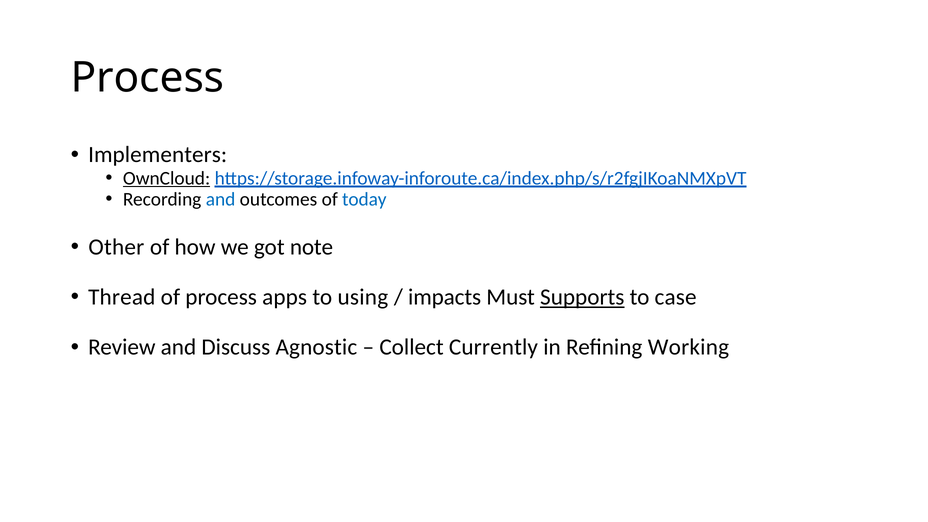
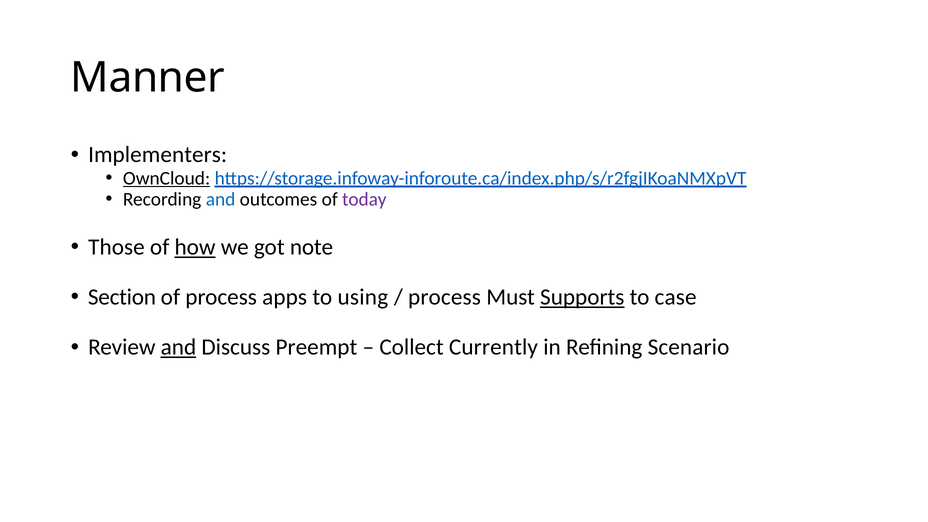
Process: Process -> Manner (148, 78)
today colour: blue -> purple (364, 199)
Other: Other -> Those (116, 247)
how underline: none -> present (195, 247)
Thread: Thread -> Section (122, 297)
impacts: impacts -> process (444, 297)
and underline: none -> present (178, 347)
Agnostic: Agnostic -> Preempt (316, 347)
Working: Working -> Scenario (689, 347)
